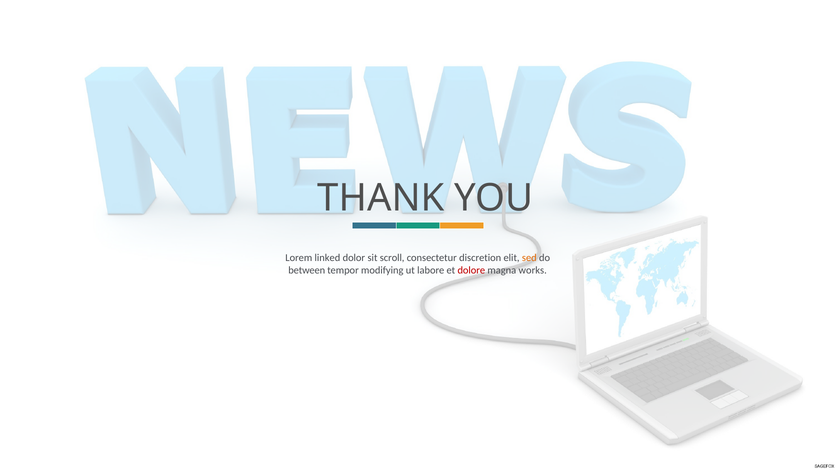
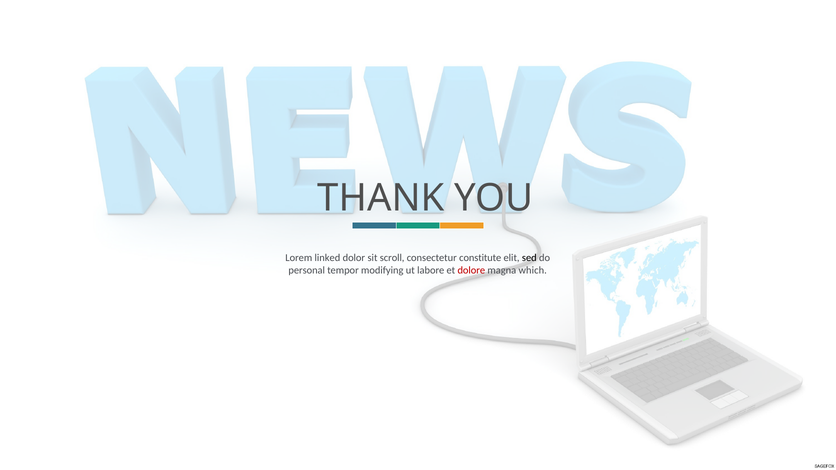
discretion: discretion -> constitute (480, 258)
sed colour: orange -> black (529, 258)
between: between -> personal (307, 271)
works: works -> which (533, 271)
